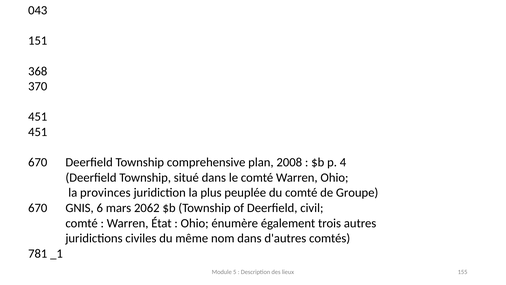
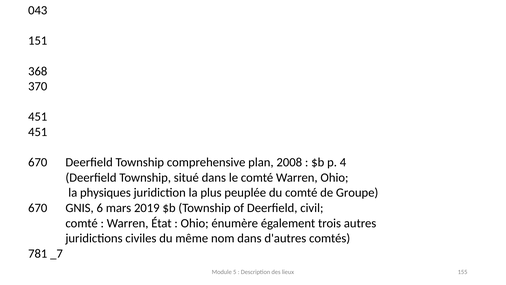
provinces: provinces -> physiques (105, 193)
2062: 2062 -> 2019 (147, 208)
_1: _1 -> _7 (57, 253)
